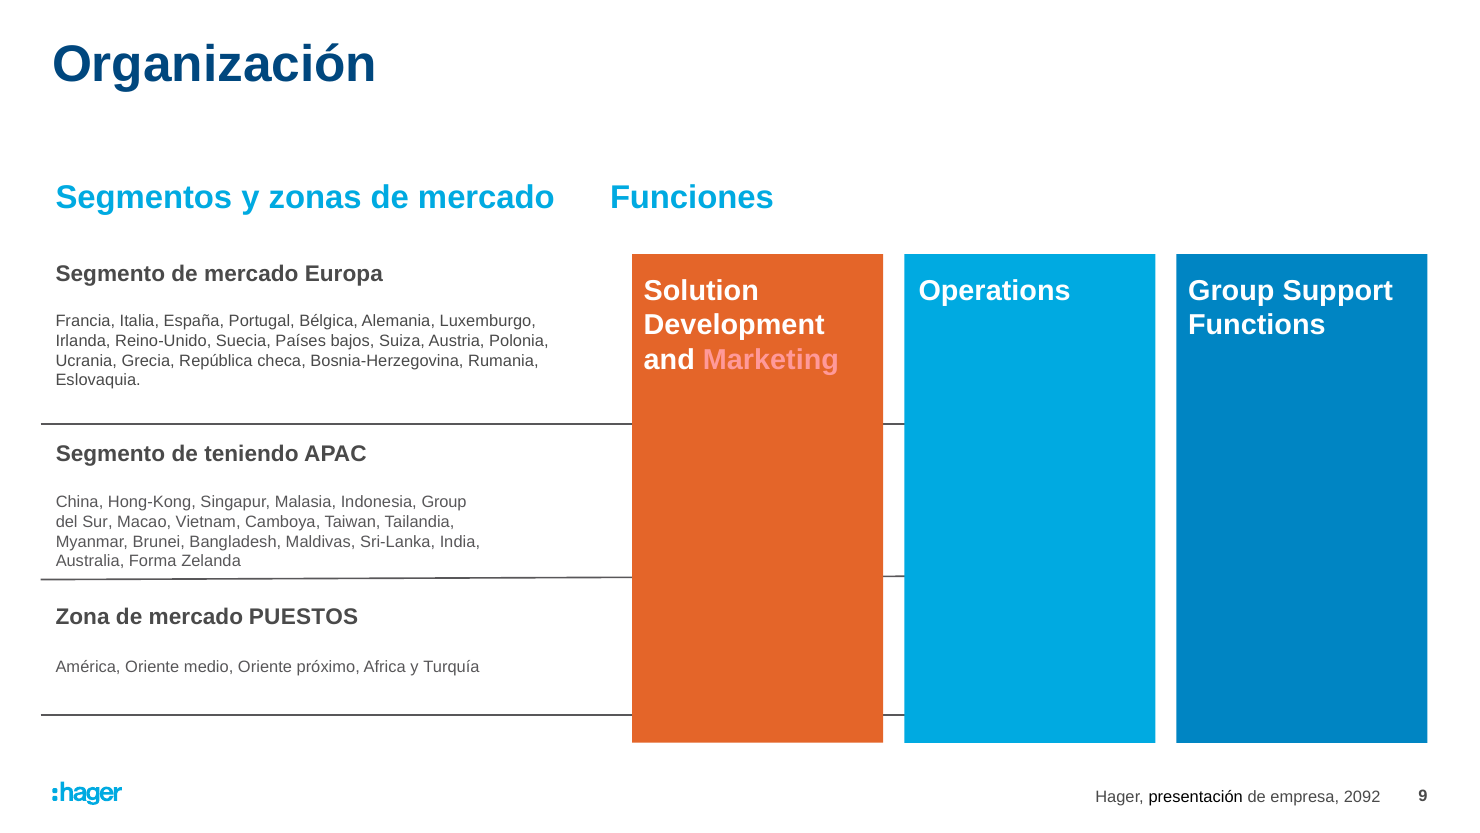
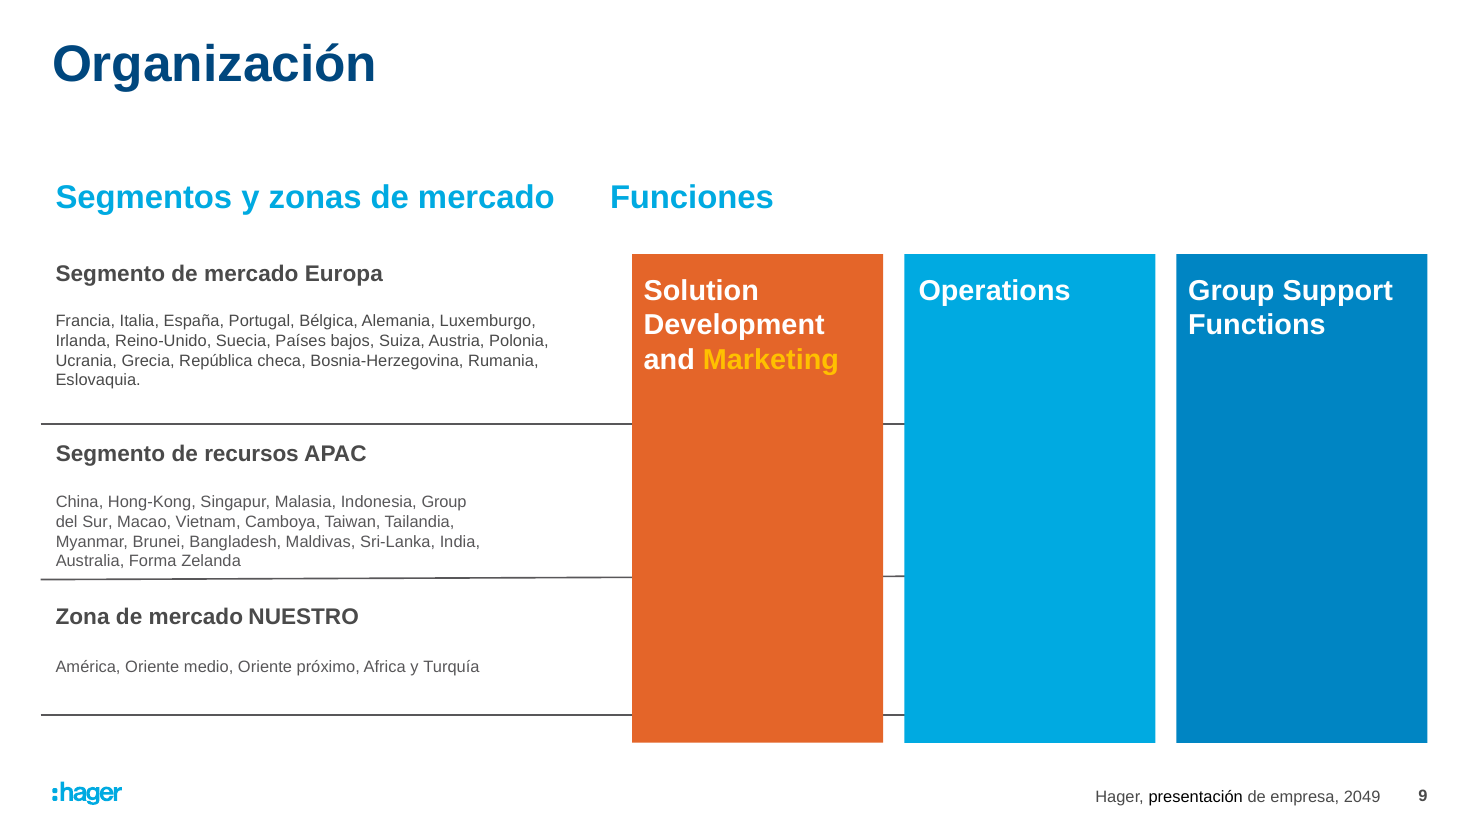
Marketing colour: pink -> yellow (771, 360)
teniendo: teniendo -> recursos (251, 455)
PUESTOS: PUESTOS -> NUESTRO (304, 618)
2092: 2092 -> 2049 (1362, 797)
